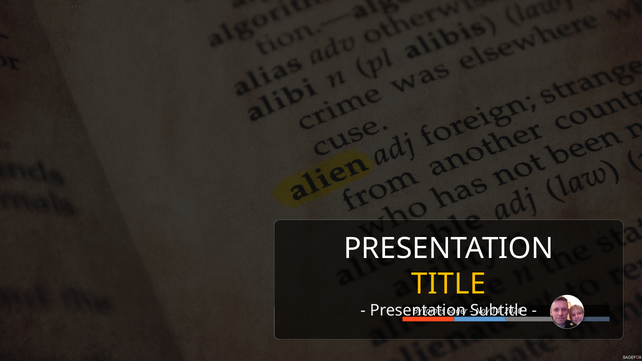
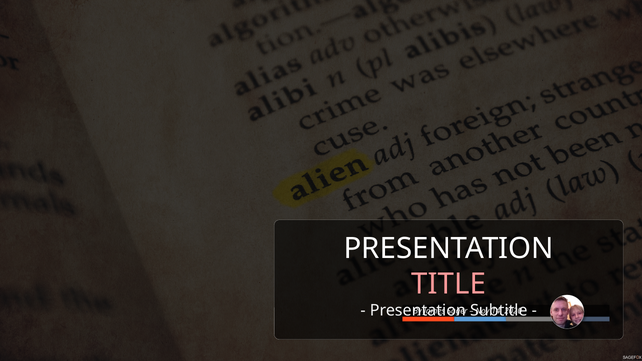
TITLE colour: yellow -> pink (449, 284)
